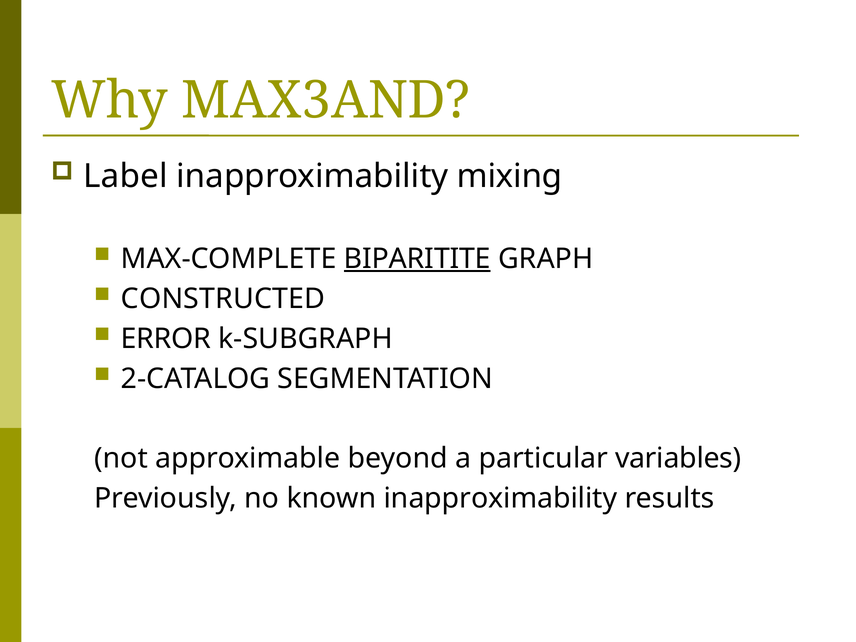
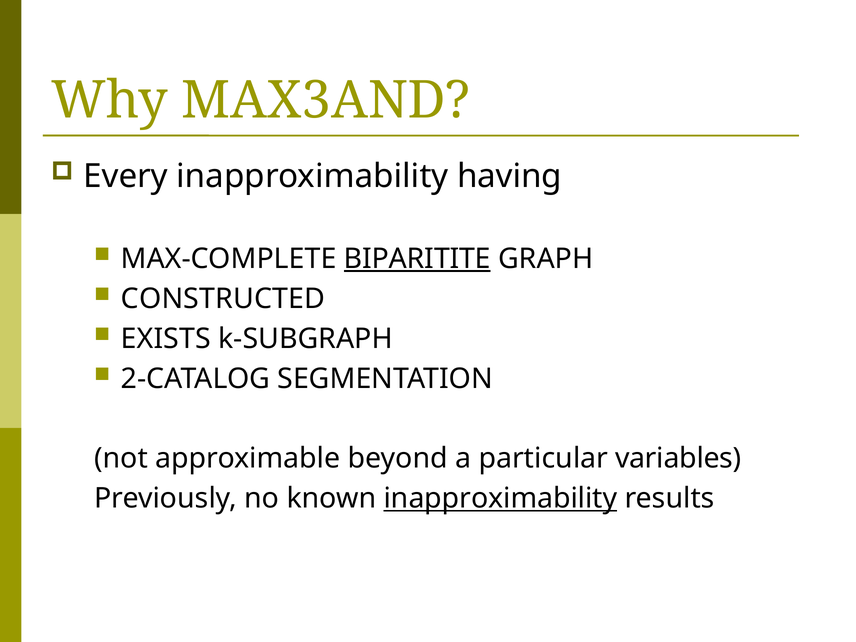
Label: Label -> Every (126, 176)
mixing: mixing -> having (510, 176)
ERROR: ERROR -> EXISTS (166, 339)
inapproximability underline: none -> present (500, 498)
